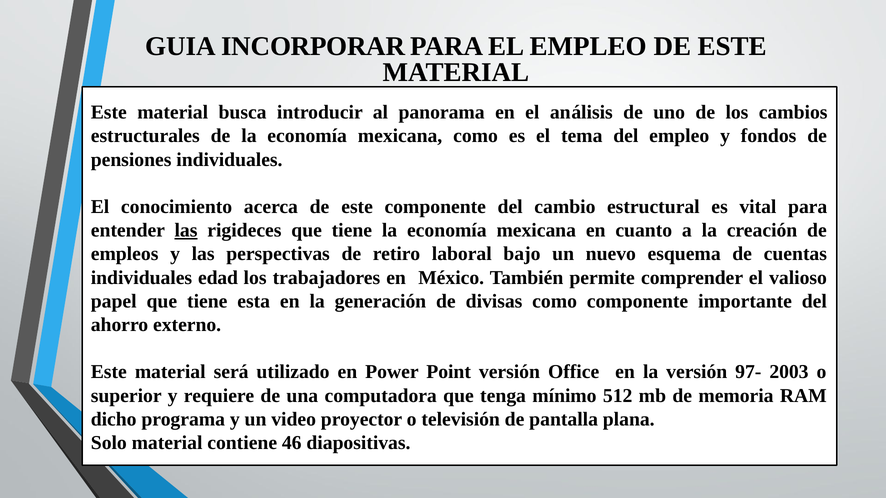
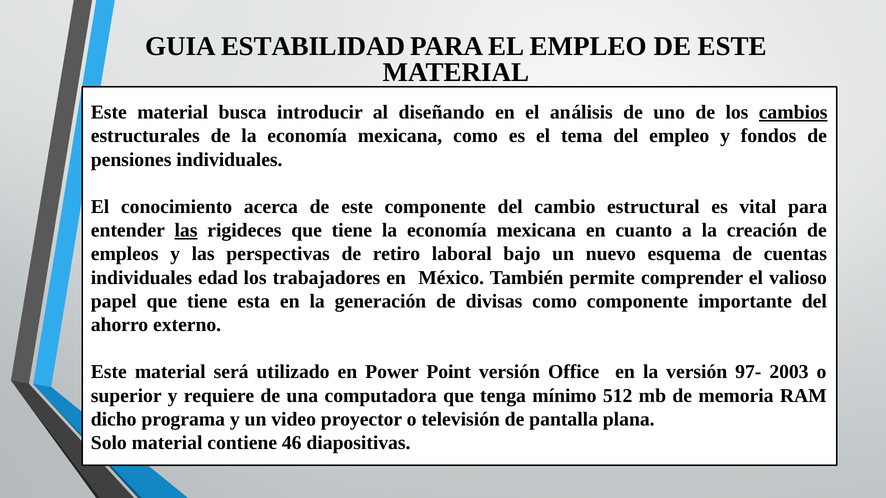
INCORPORAR: INCORPORAR -> ESTABILIDAD (313, 47)
panorama: panorama -> diseñando (442, 112)
cambios underline: none -> present (793, 112)
